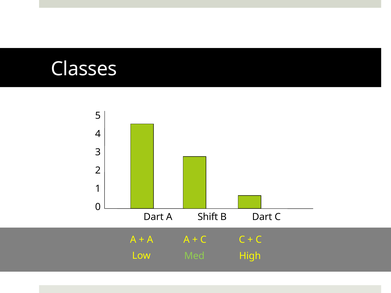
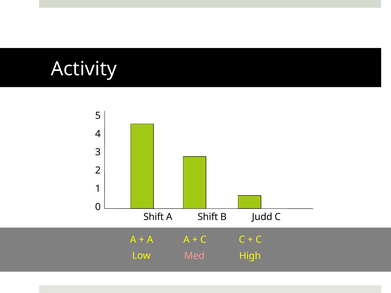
Classes: Classes -> Activity (84, 69)
Dart: Dart -> Shift (154, 217)
B Dart: Dart -> Judd (262, 217)
Med colour: light green -> pink (194, 256)
